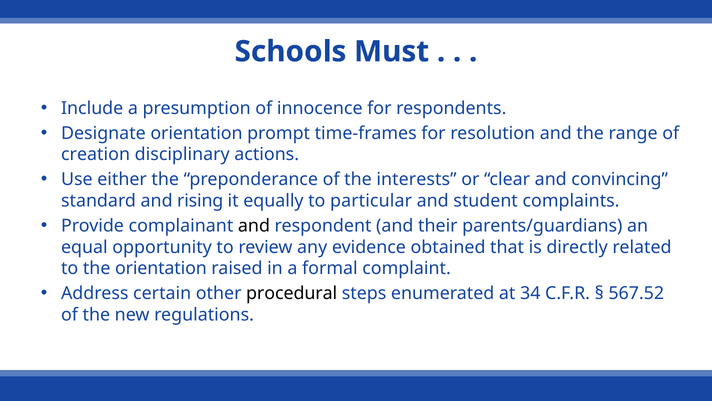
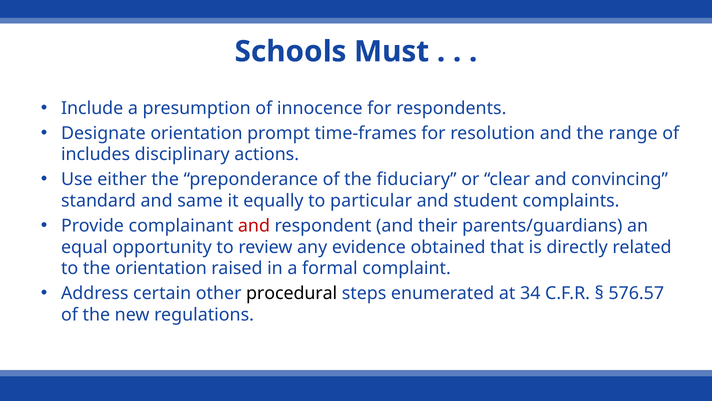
creation: creation -> includes (96, 155)
interests: interests -> fiduciary (416, 180)
rising: rising -> same (200, 201)
and colour: black -> red (254, 226)
567.52: 567.52 -> 576.57 (636, 294)
